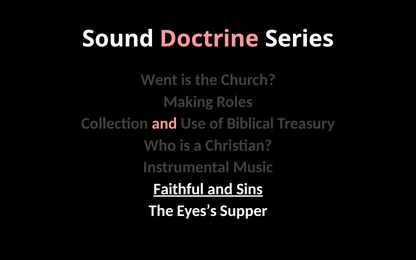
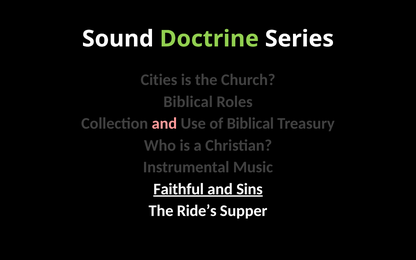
Doctrine colour: pink -> light green (209, 39)
Went: Went -> Cities (159, 80)
Making: Making -> Biblical (188, 102)
Eyes’s: Eyes’s -> Ride’s (197, 211)
